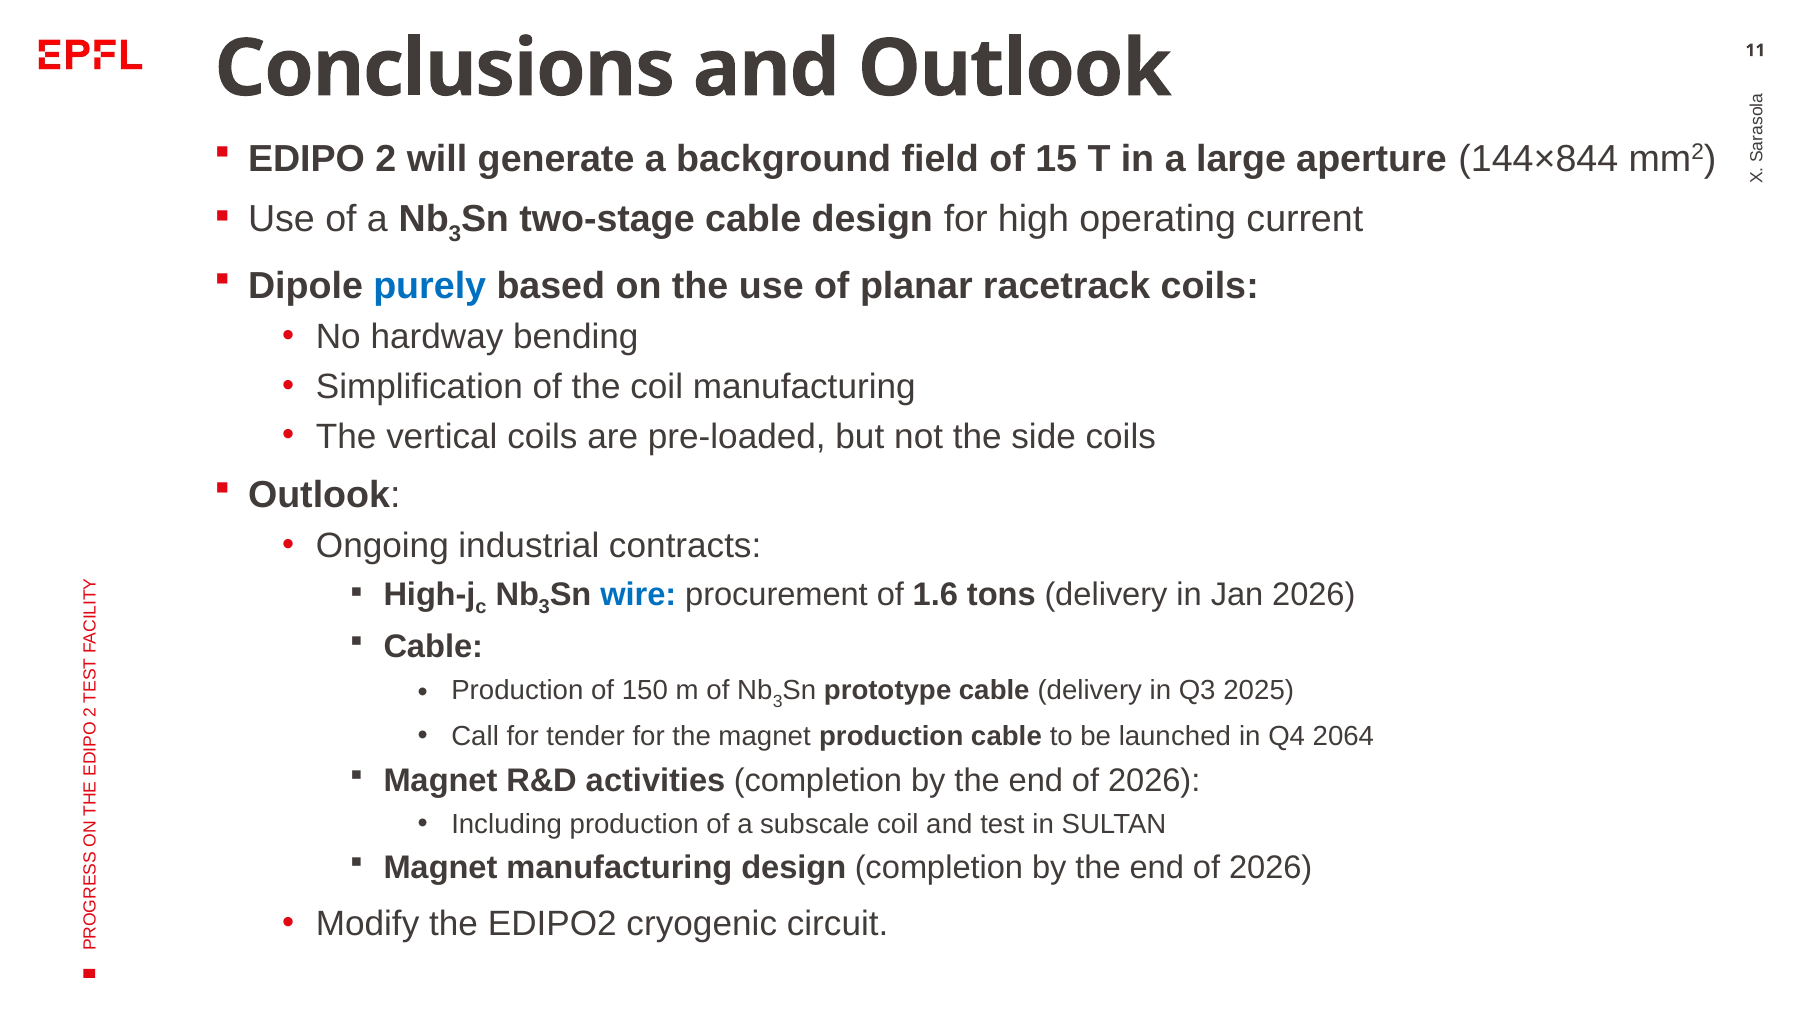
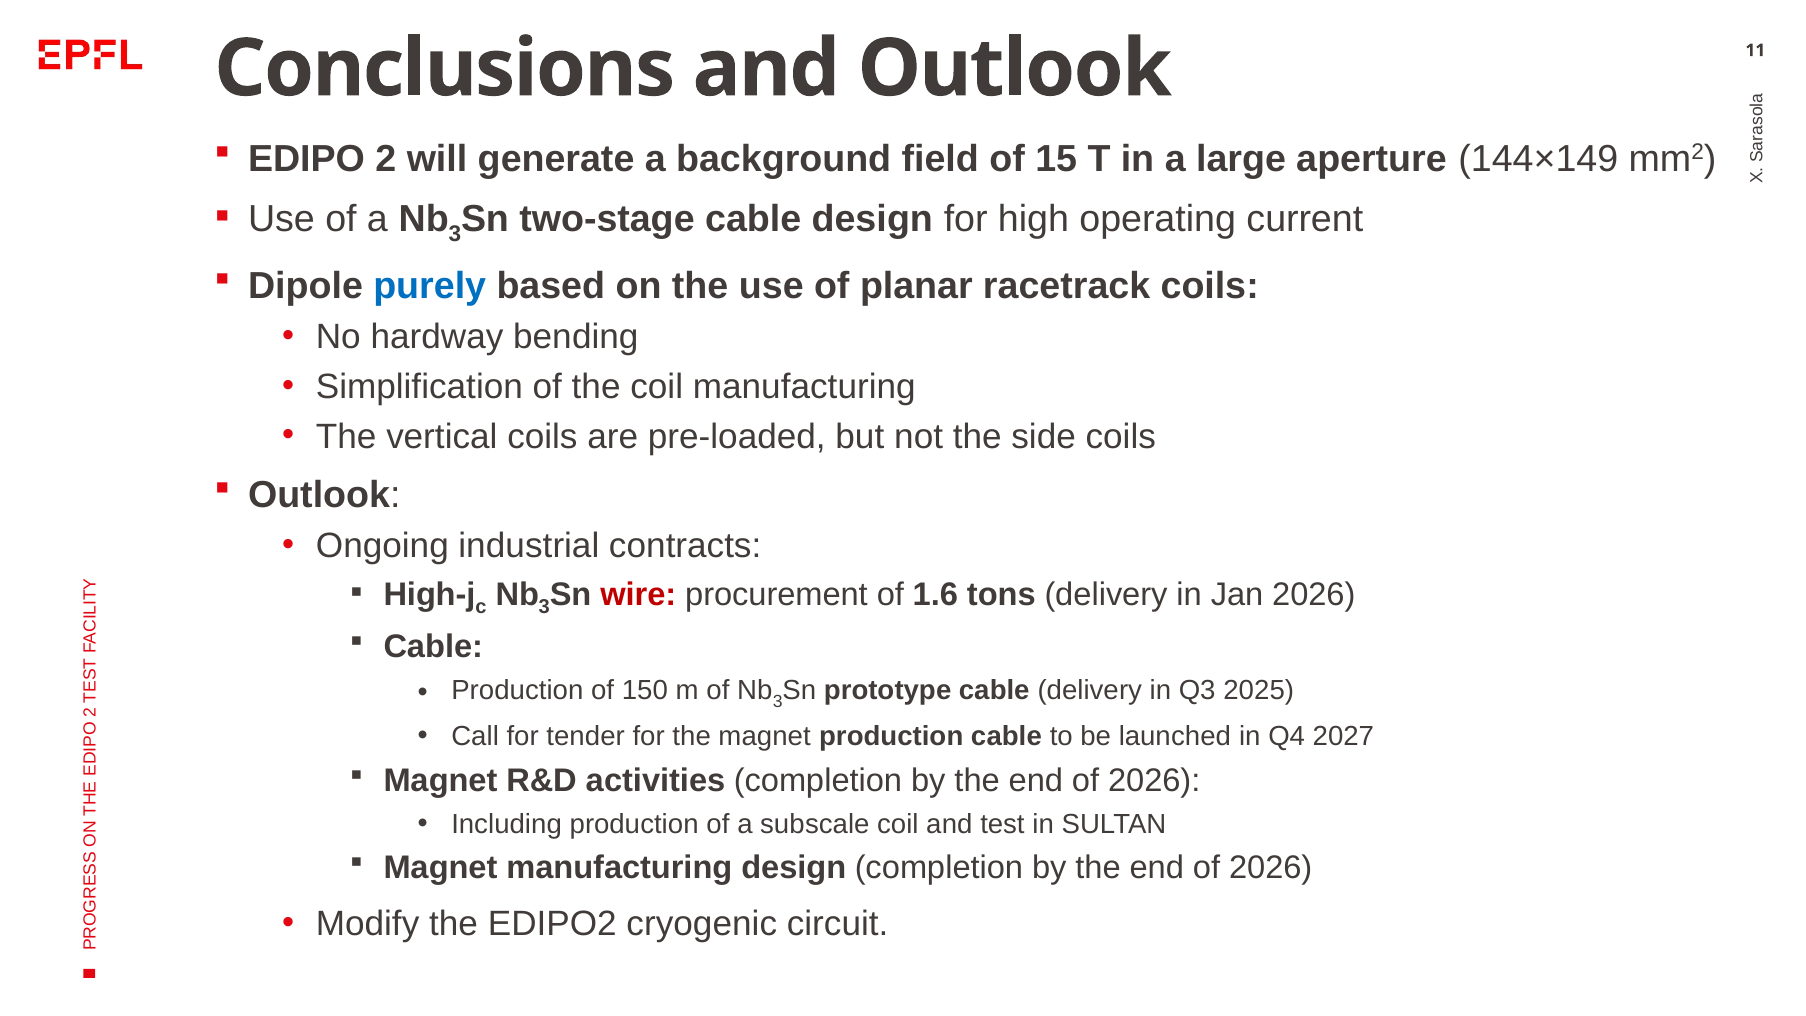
144×844: 144×844 -> 144×149 (1538, 159)
wire colour: blue -> red (638, 594)
2064: 2064 -> 2027 (1343, 737)
